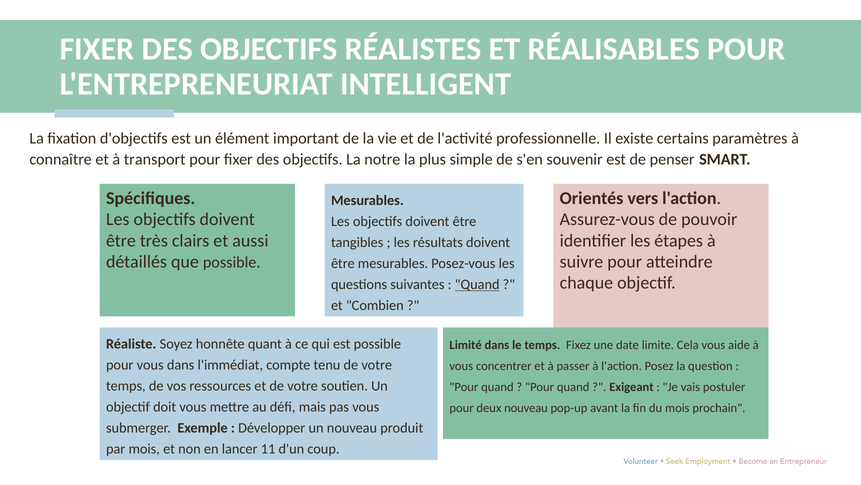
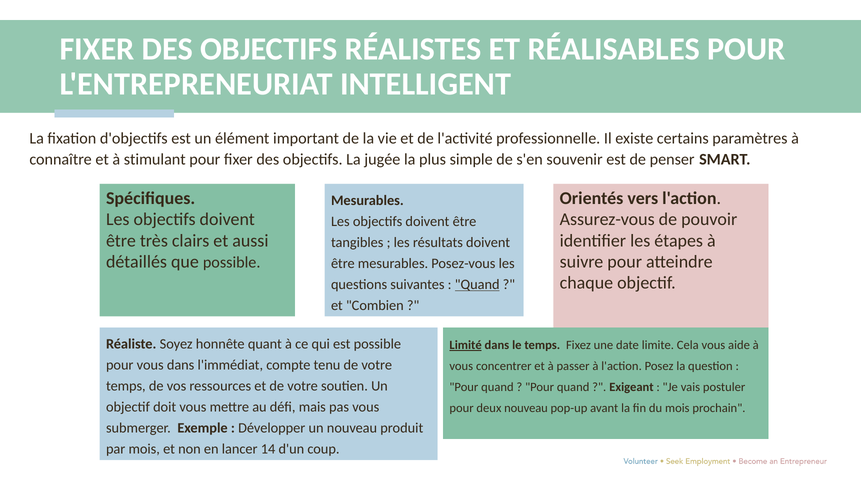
transport: transport -> stimulant (155, 159)
notre: notre -> jugée (382, 159)
Limité underline: none -> present (466, 345)
11: 11 -> 14 (268, 449)
